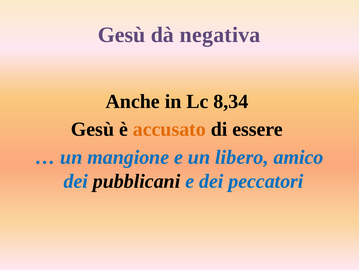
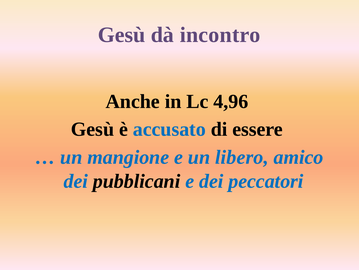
negativa: negativa -> incontro (220, 35)
8,34: 8,34 -> 4,96 (231, 101)
accusato colour: orange -> blue (169, 129)
